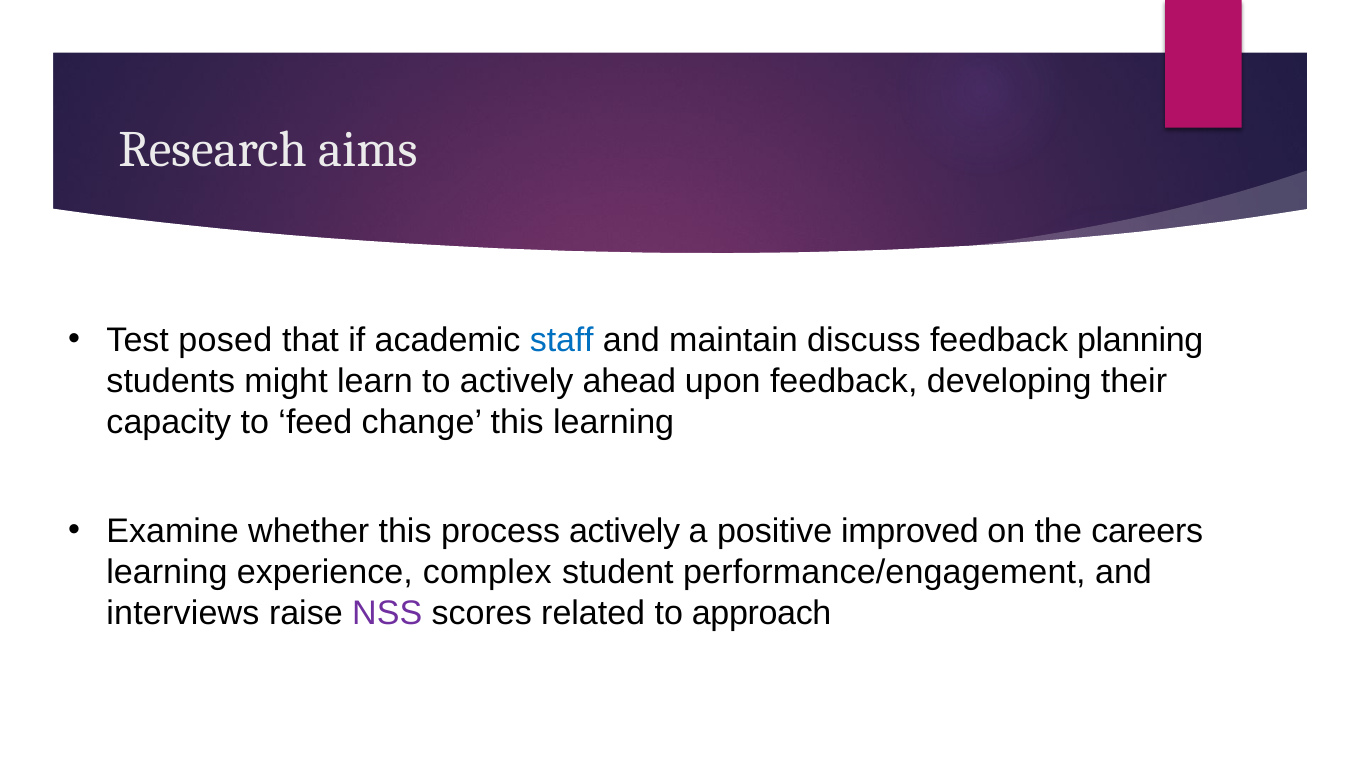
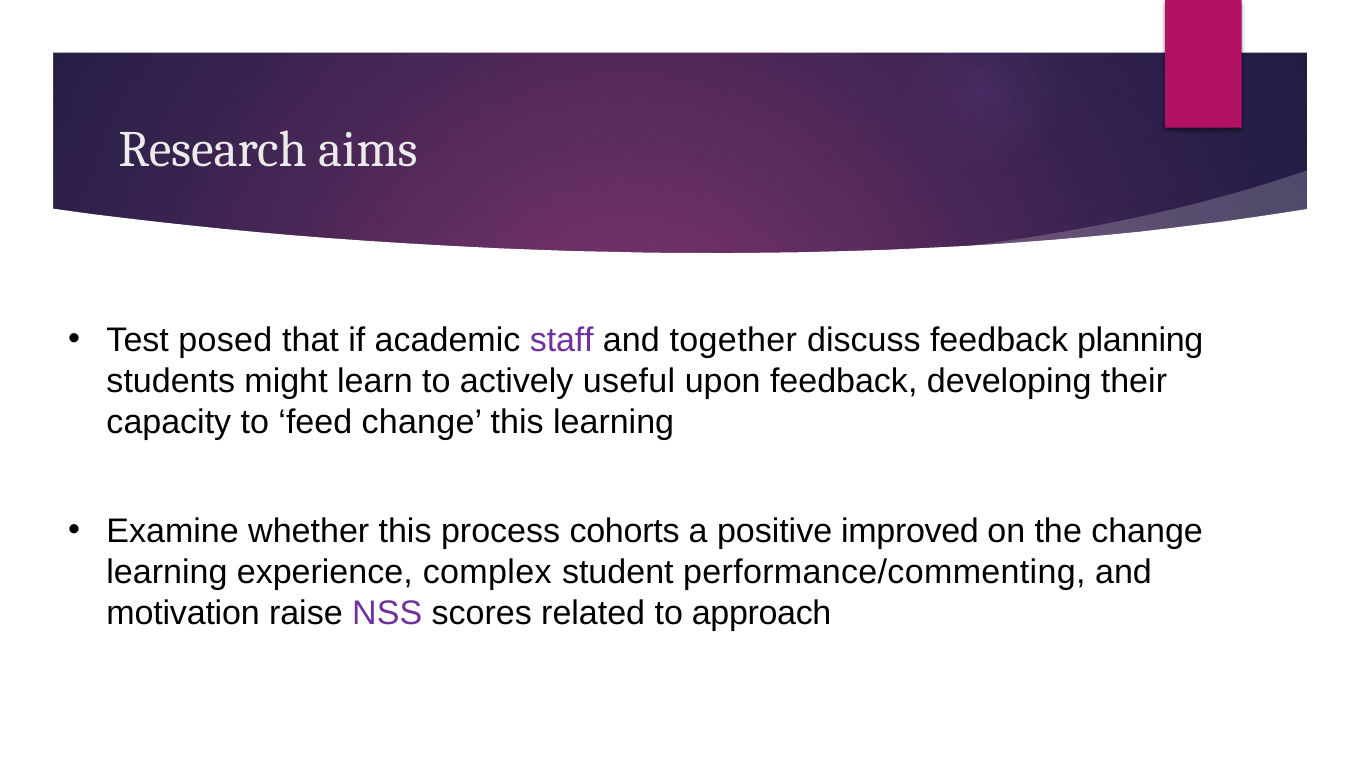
staff colour: blue -> purple (562, 340)
maintain: maintain -> together (733, 340)
ahead: ahead -> useful (629, 381)
process actively: actively -> cohorts (625, 531)
the careers: careers -> change (1147, 531)
performance/engagement: performance/engagement -> performance/commenting (884, 572)
interviews: interviews -> motivation (183, 612)
